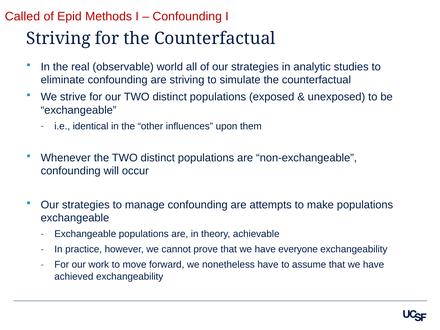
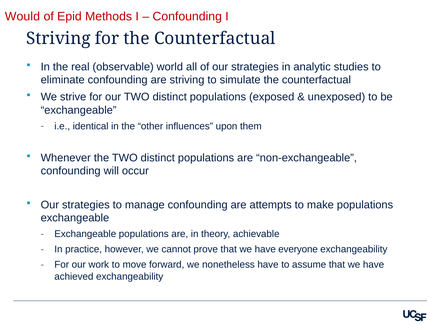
Called: Called -> Would (22, 17)
